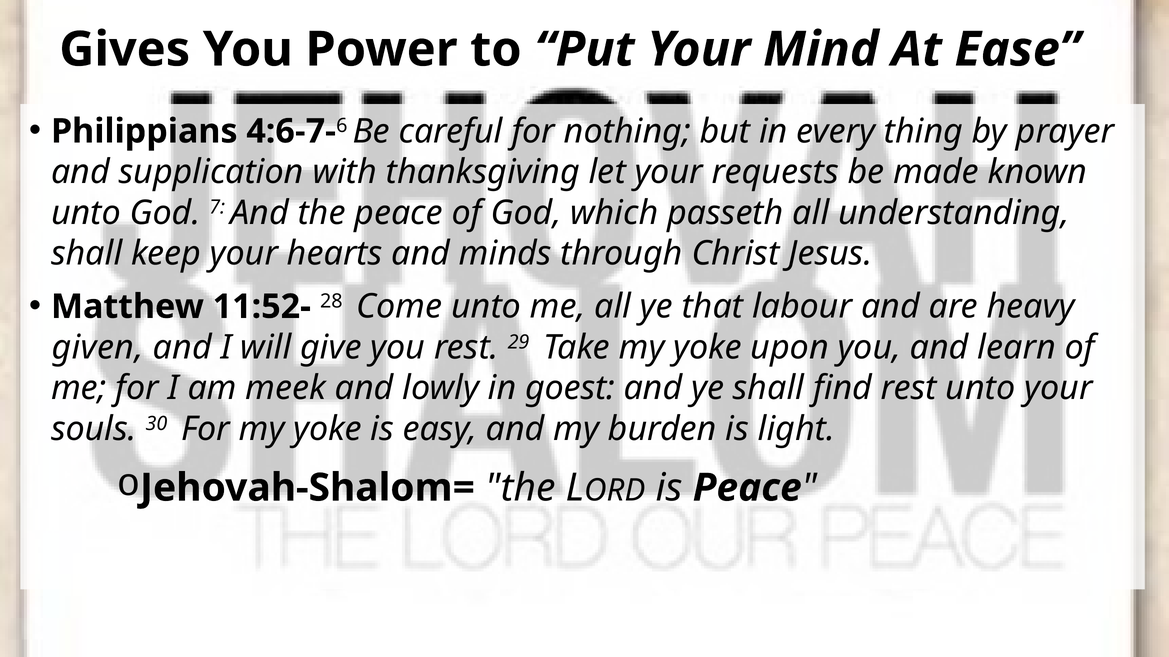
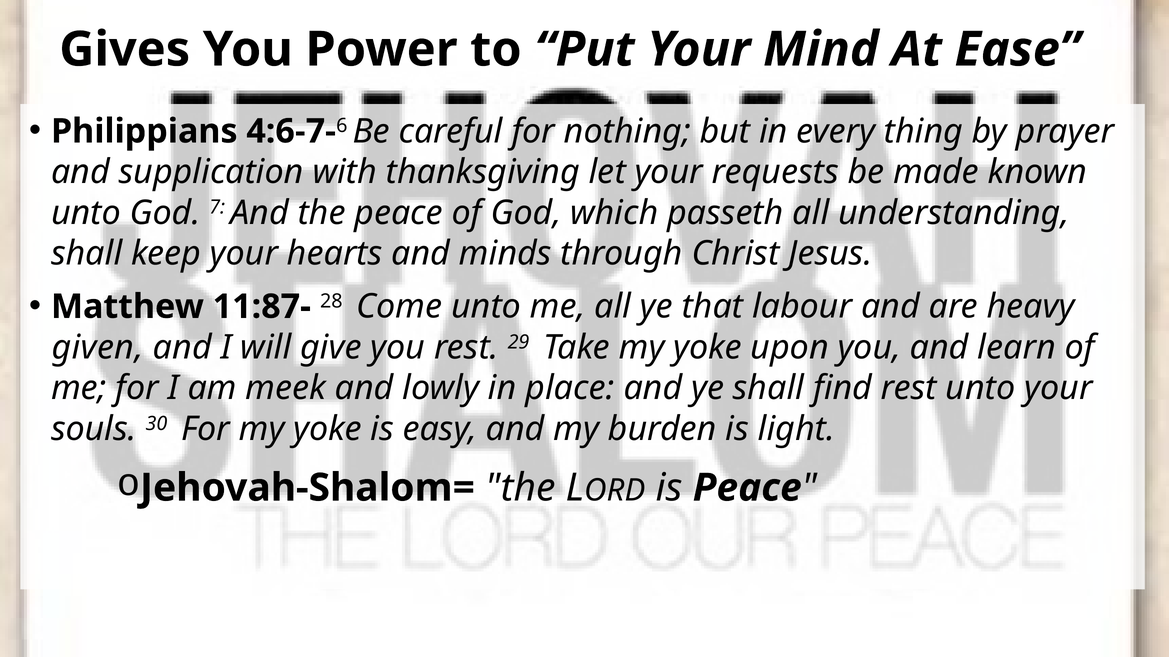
11:52-: 11:52- -> 11:87- (262, 307)
goest: goest -> place (570, 389)
